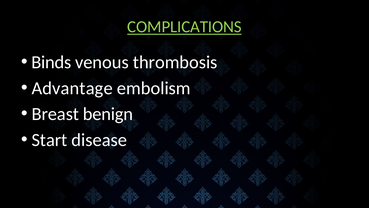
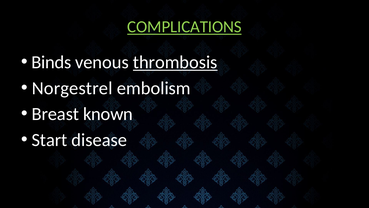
thrombosis underline: none -> present (175, 62)
Advantage: Advantage -> Norgestrel (72, 88)
benign: benign -> known (108, 114)
